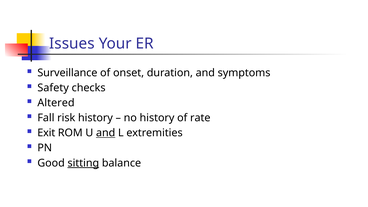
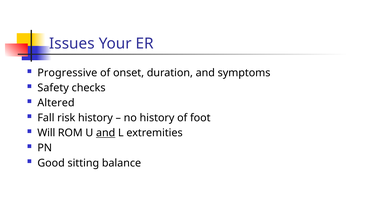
Surveillance: Surveillance -> Progressive (67, 73)
rate: rate -> foot (200, 118)
Exit: Exit -> Will (46, 133)
sitting underline: present -> none (83, 163)
